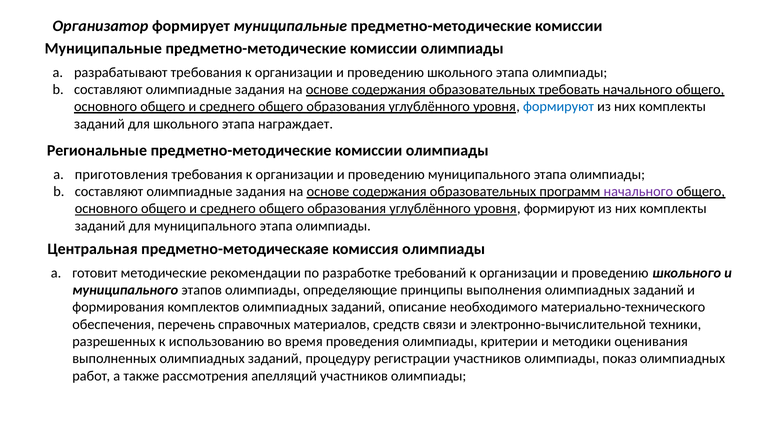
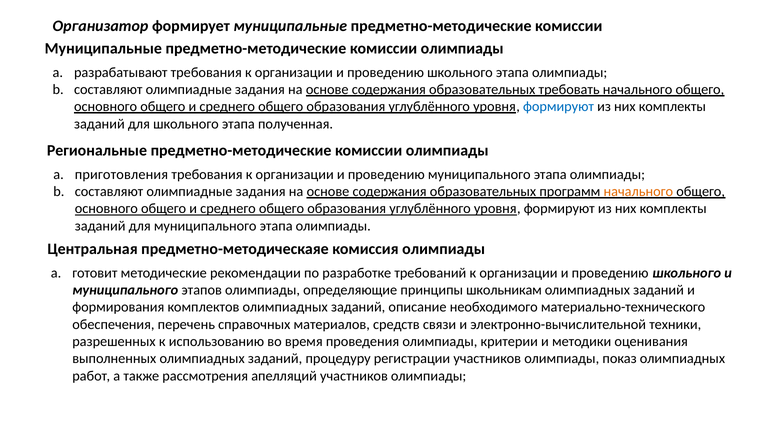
награждает: награждает -> полученная (296, 124)
начального colour: purple -> orange (638, 191)
выполнения: выполнения -> школьникам (504, 290)
